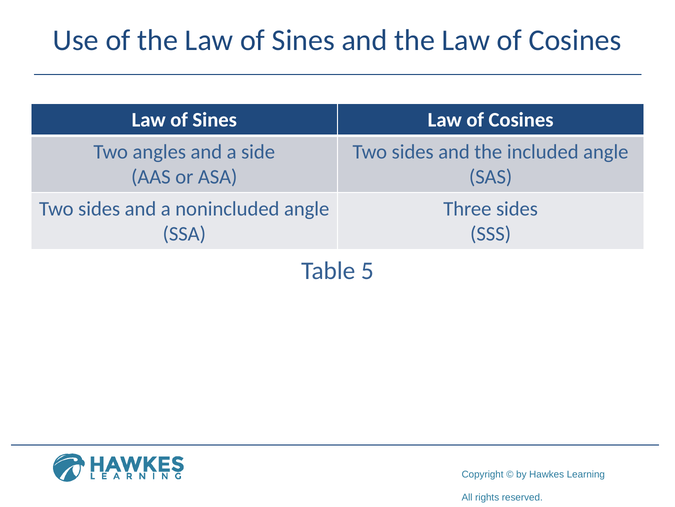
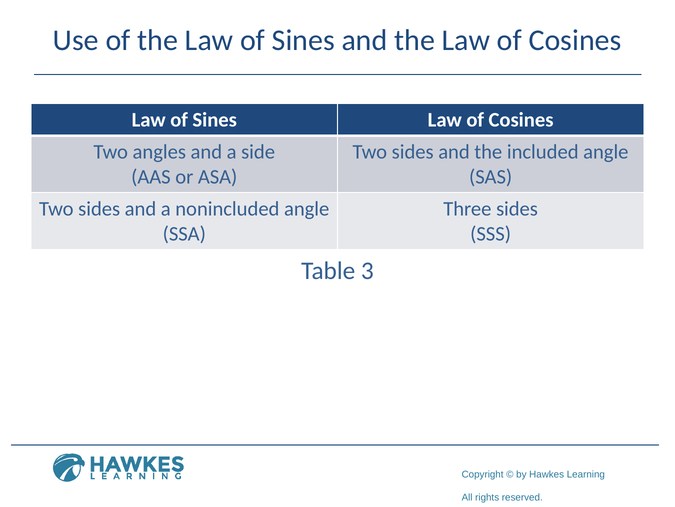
5: 5 -> 3 (367, 271)
